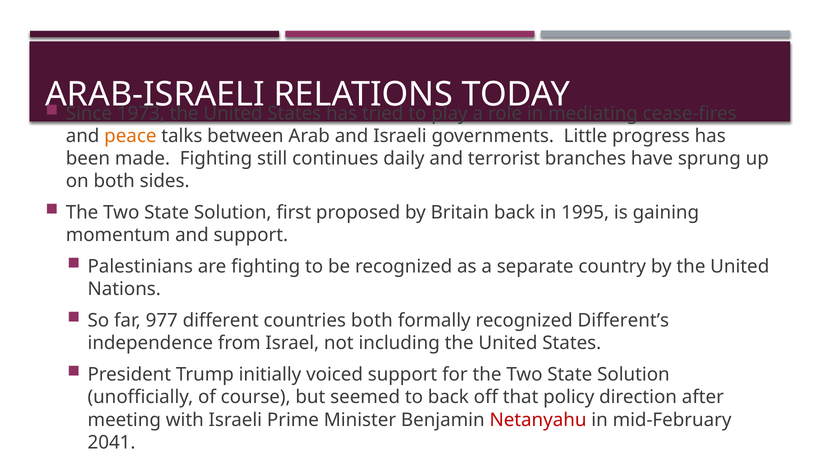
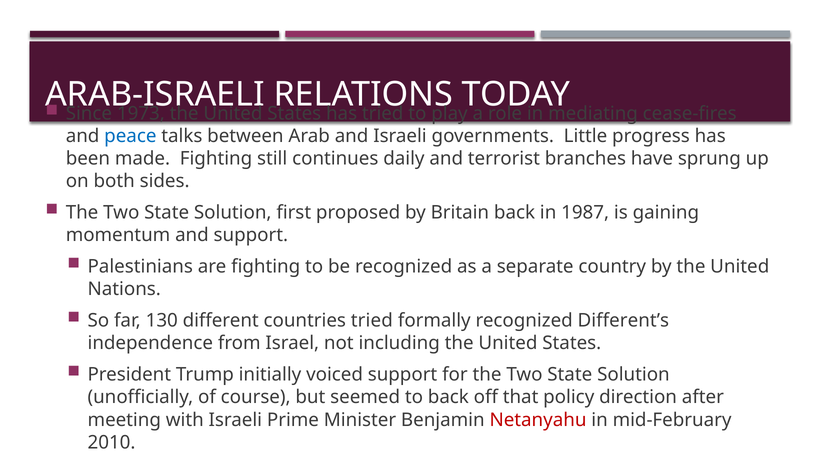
peace colour: orange -> blue (130, 136)
1995: 1995 -> 1987 (585, 212)
977: 977 -> 130 (162, 320)
countries both: both -> tried (372, 320)
2041: 2041 -> 2010 (112, 442)
